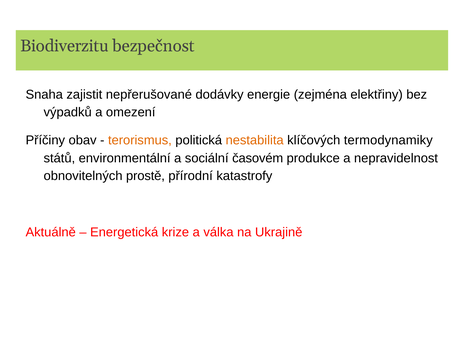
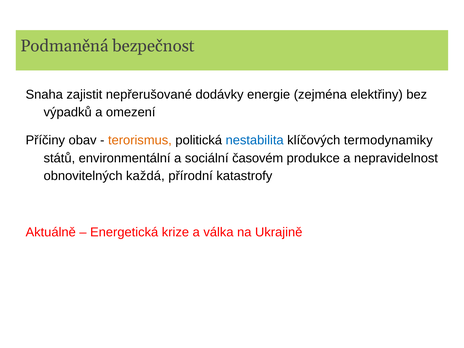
Biodiverzitu: Biodiverzitu -> Podmaněná (65, 46)
nestabilita colour: orange -> blue (255, 140)
prostě: prostě -> každá (145, 176)
